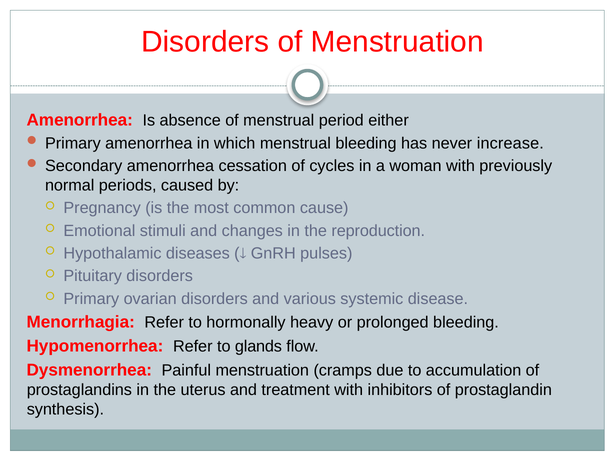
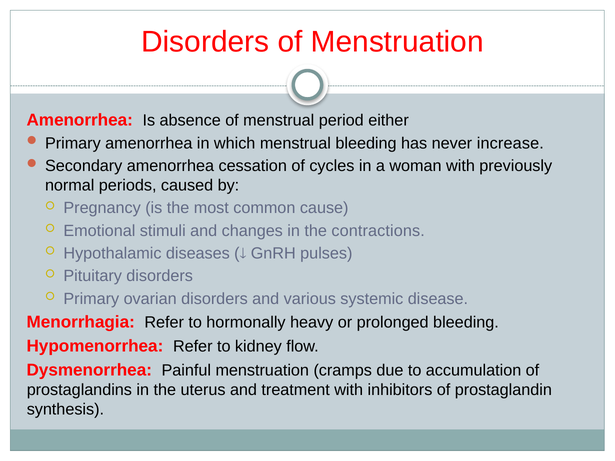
reproduction: reproduction -> contractions (378, 231)
glands: glands -> kidney (258, 347)
